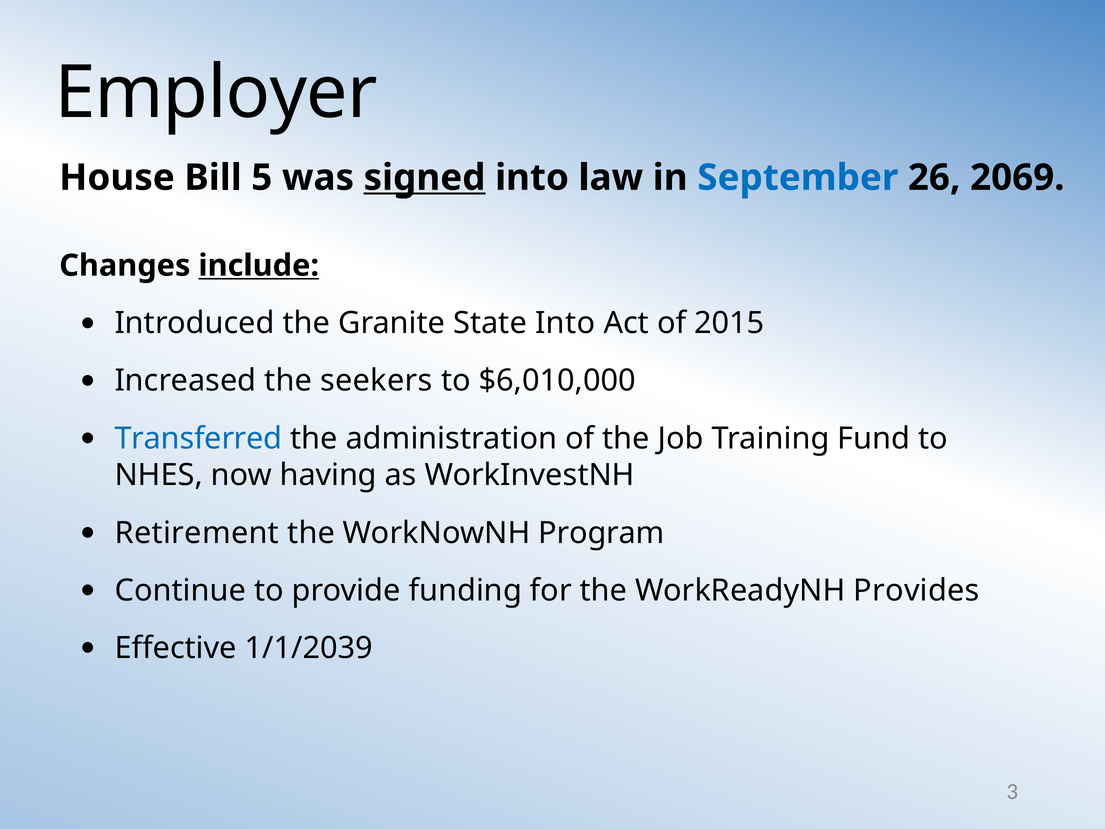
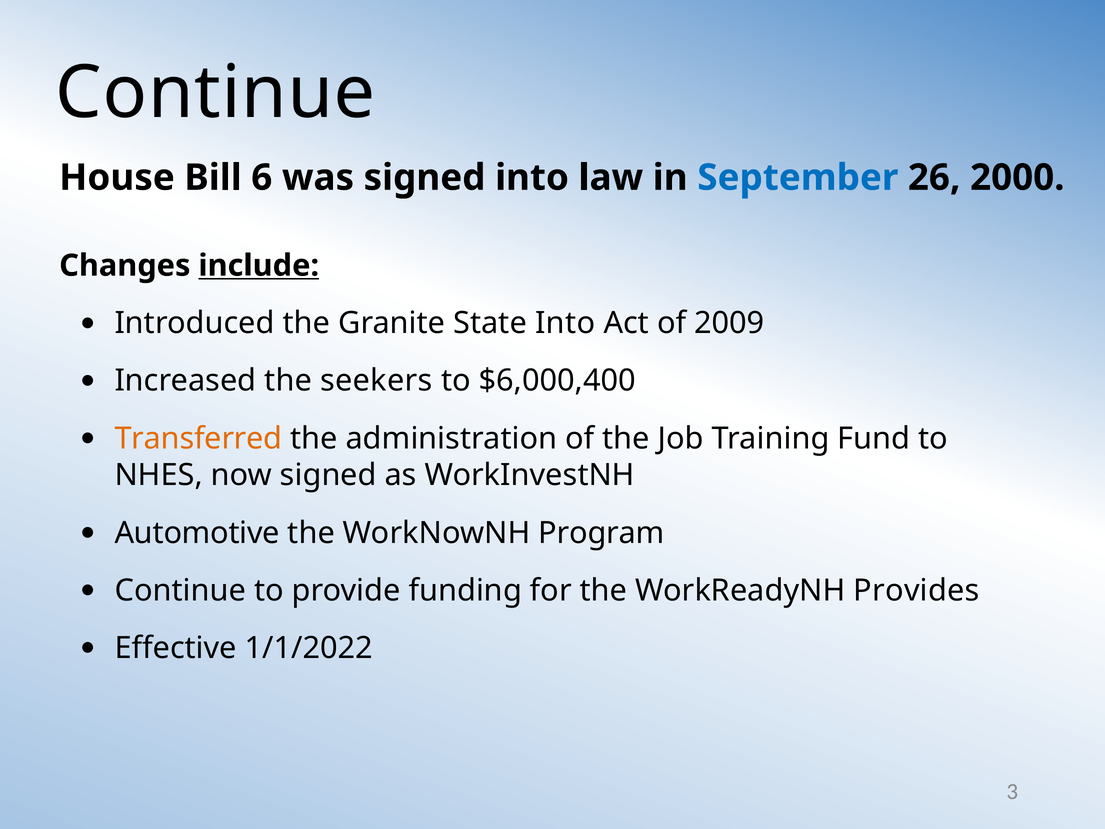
Employer: Employer -> Continue (215, 93)
5: 5 -> 6 (262, 178)
signed underline: present -> none (425, 178)
2069: 2069 -> 2000 (1017, 178)
2015: 2015 -> 2009 (729, 323)
$6,010,000: $6,010,000 -> $6,000,400 (557, 381)
Transferred colour: blue -> orange (198, 438)
now having: having -> signed (328, 475)
Retirement: Retirement -> Automotive (197, 533)
1/1/2039: 1/1/2039 -> 1/1/2022 (309, 648)
